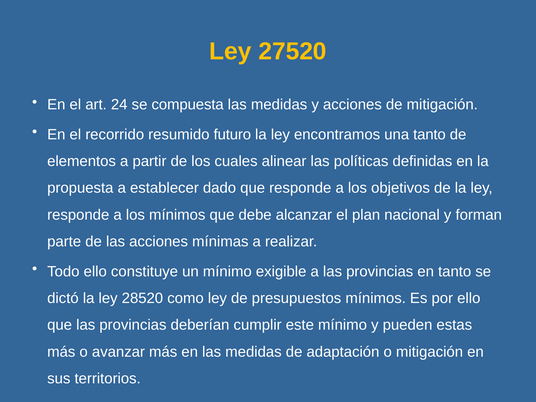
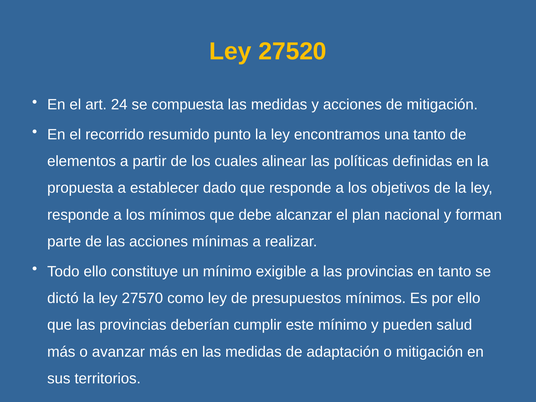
futuro: futuro -> punto (232, 134)
28520: 28520 -> 27570 (142, 298)
estas: estas -> salud (454, 325)
